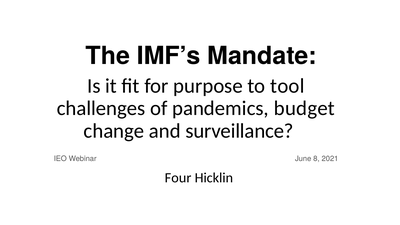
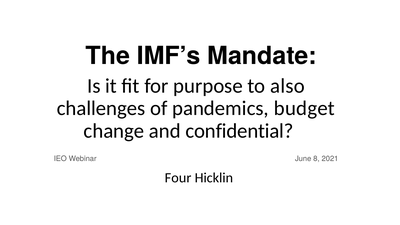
tool: tool -> also (287, 86)
surveillance: surveillance -> confidential (240, 131)
